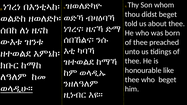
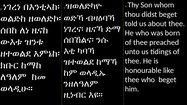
ወላዲሁ። underline: present -> none (17, 89)
